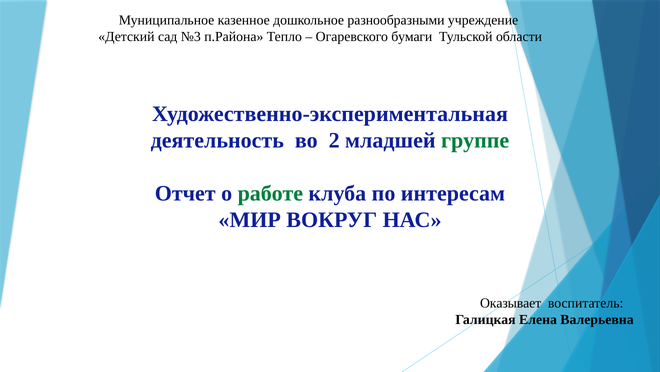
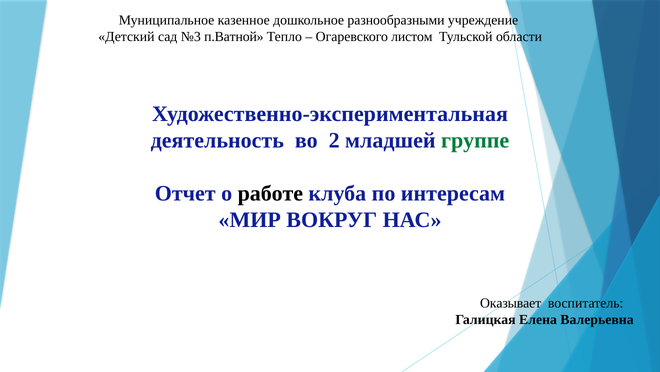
п.Района: п.Района -> п.Ватной (234, 37)
бумаги: бумаги -> листом (412, 37)
работе colour: green -> black (270, 193)
